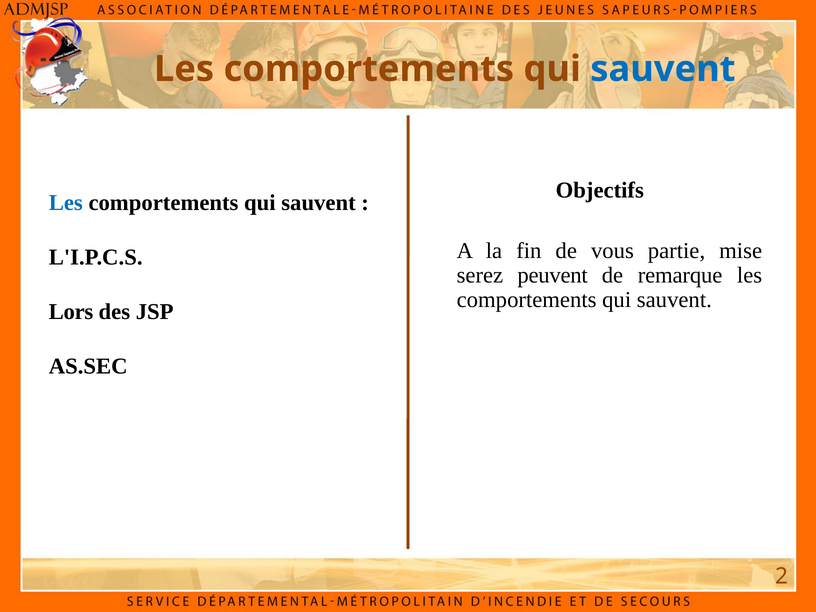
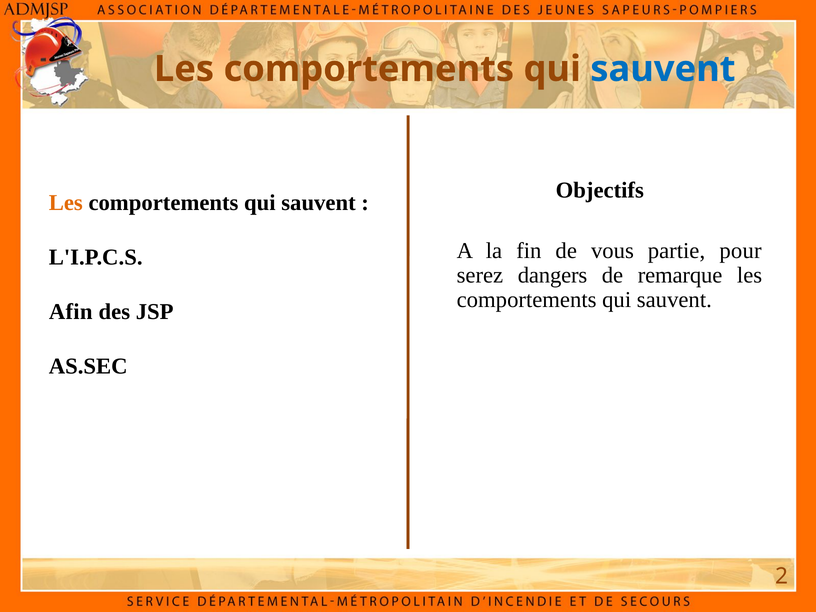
Les colour: blue -> orange (66, 203)
mise: mise -> pour (741, 251)
peuvent: peuvent -> dangers (553, 275)
Lors: Lors -> Afin (71, 312)
